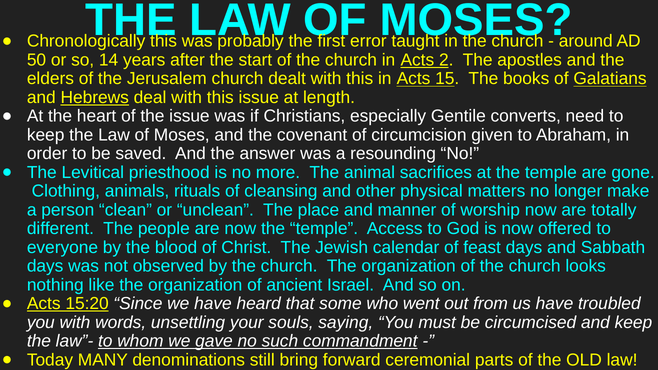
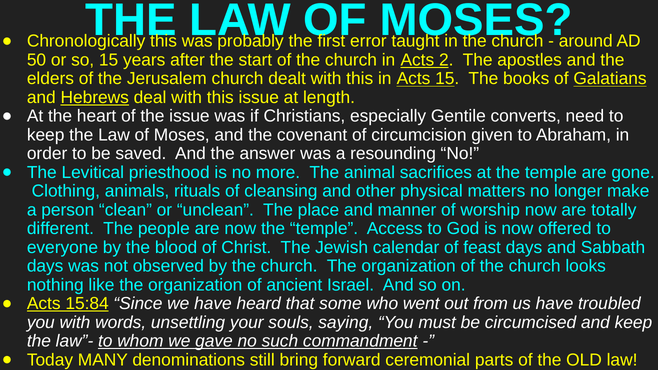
so 14: 14 -> 15 (109, 60)
15:20: 15:20 -> 15:84 (87, 304)
